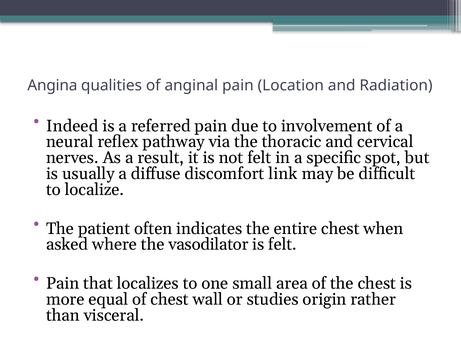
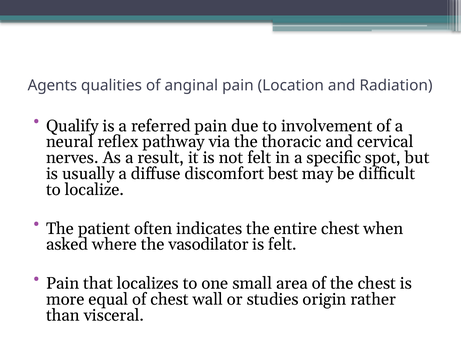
Angina: Angina -> Agents (52, 86)
Indeed: Indeed -> Qualify (72, 126)
link: link -> best (283, 174)
